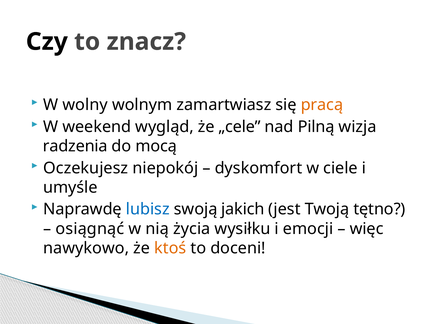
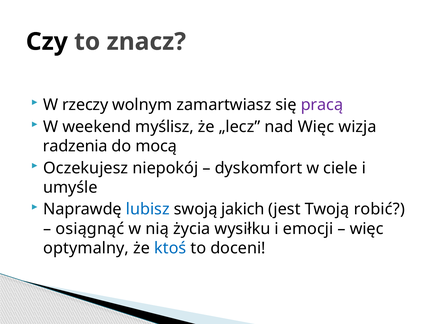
wolny: wolny -> rzeczy (85, 105)
pracą colour: orange -> purple (322, 105)
wygląd: wygląd -> myślisz (165, 127)
„cele: „cele -> „lecz (240, 127)
nad Pilną: Pilną -> Więc (316, 127)
tętno: tętno -> robić (379, 209)
nawykowo: nawykowo -> optymalny (86, 248)
ktoś colour: orange -> blue (170, 248)
